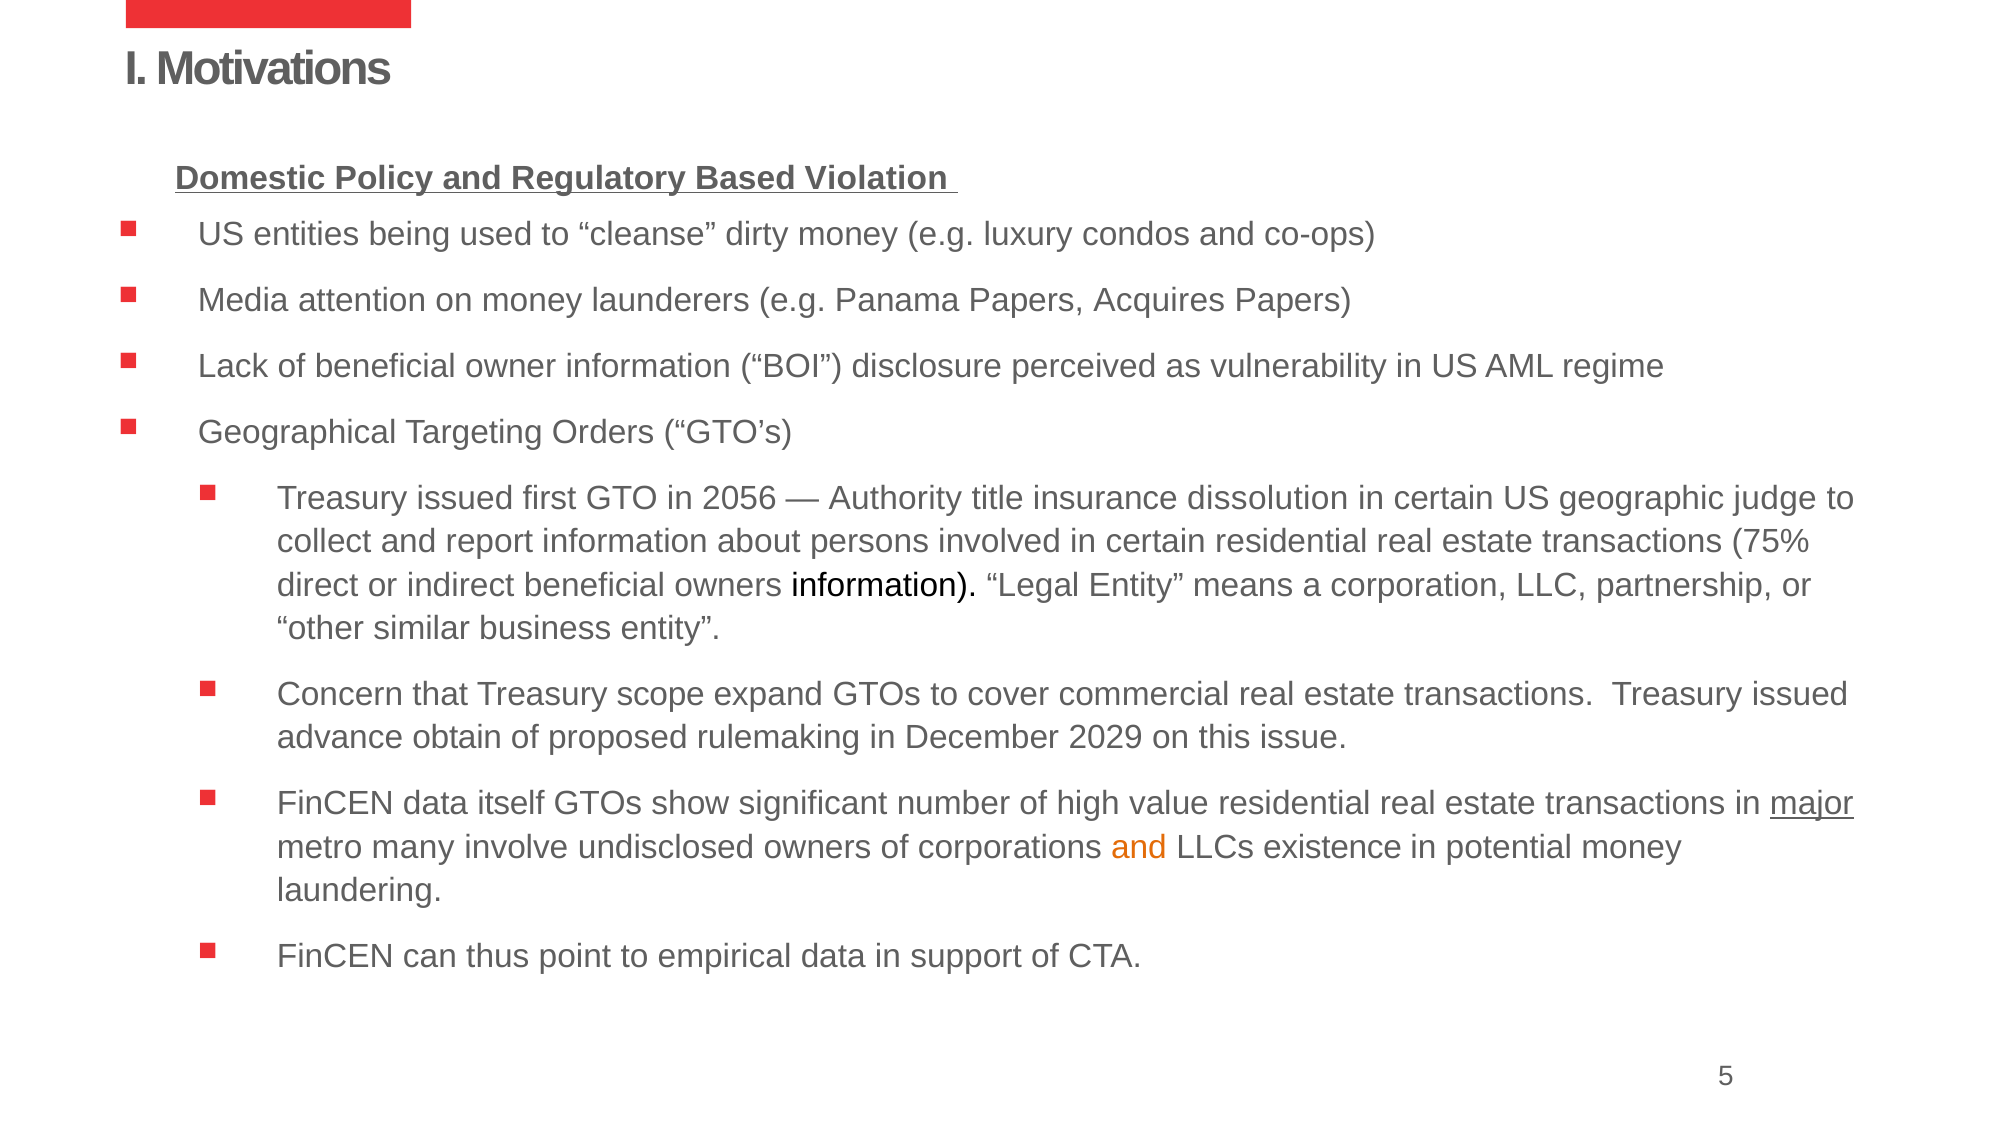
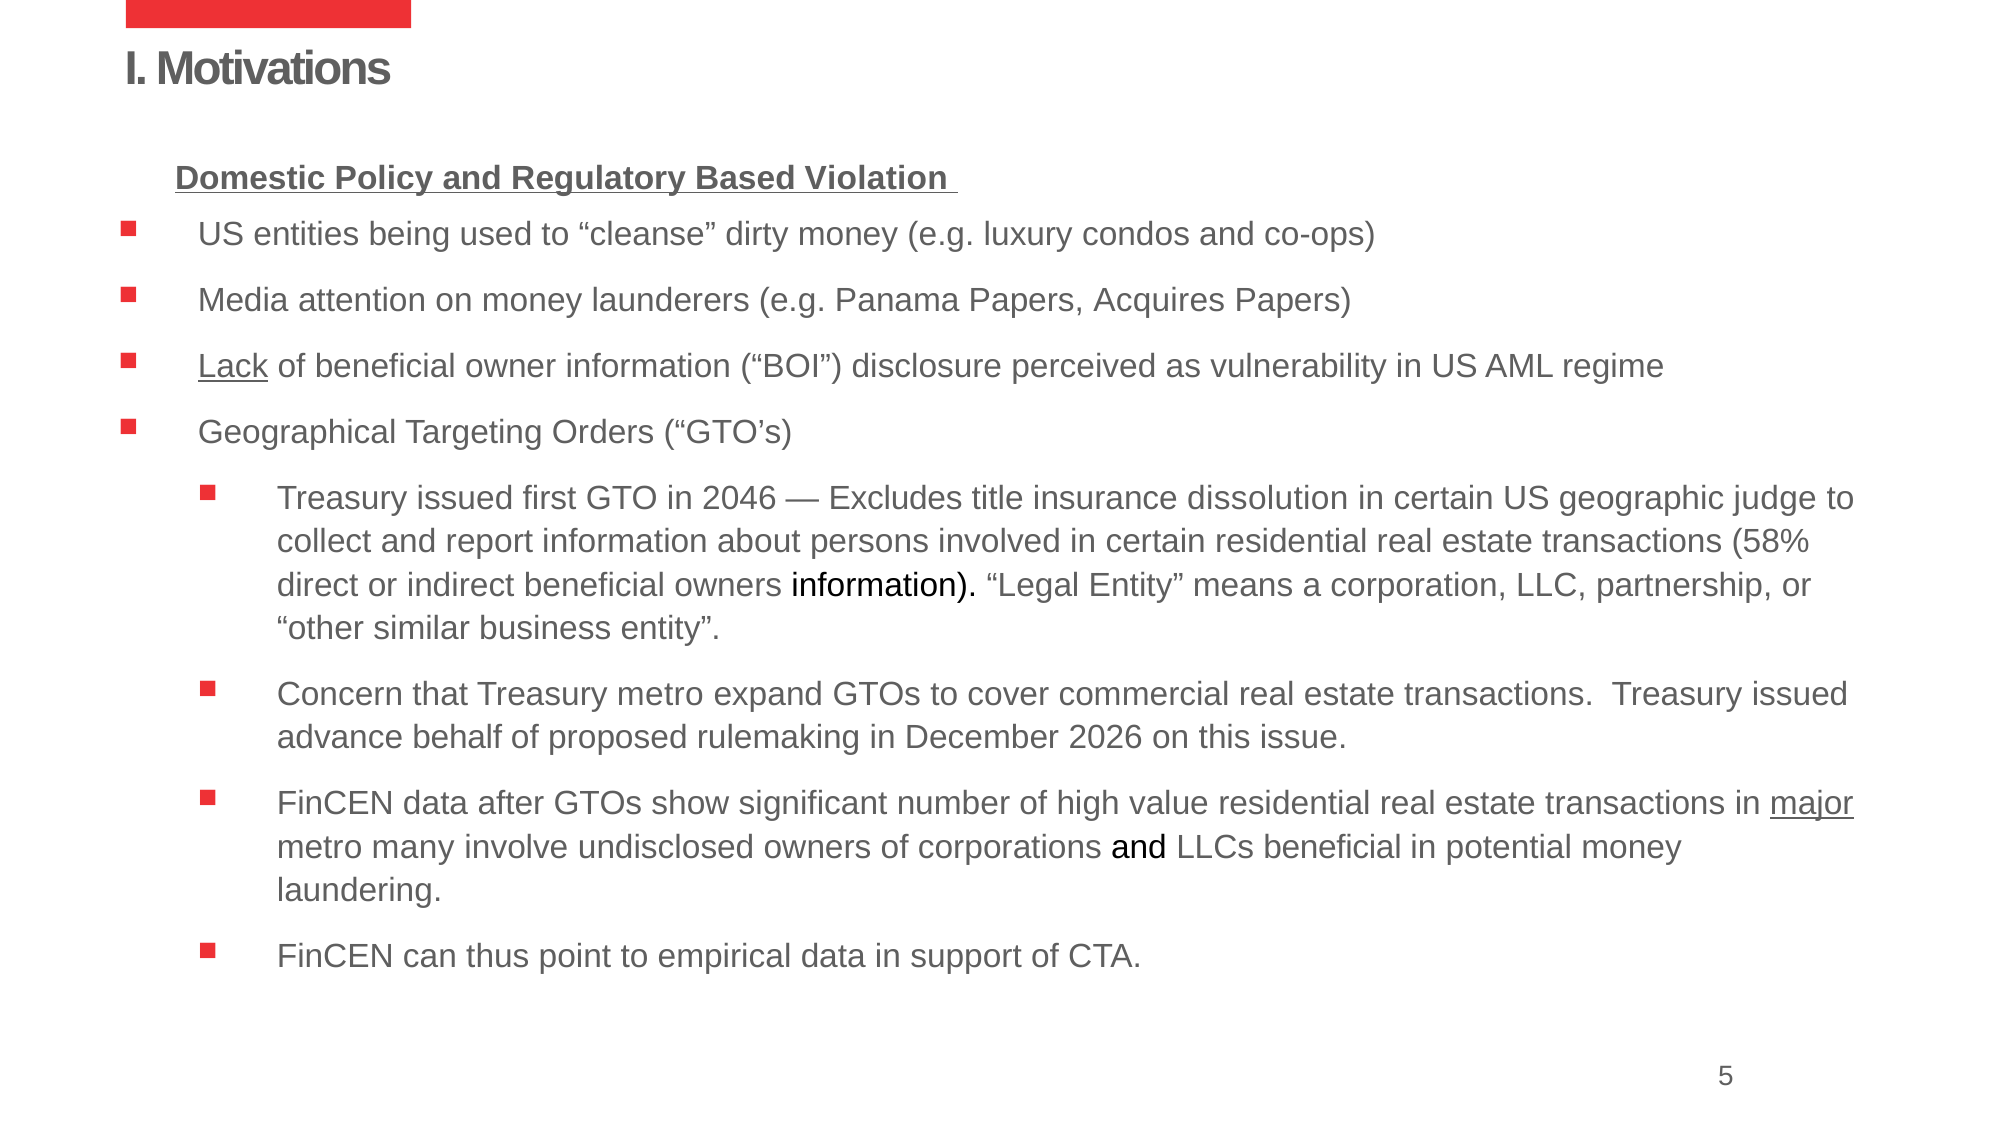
Lack underline: none -> present (233, 366)
2056: 2056 -> 2046 (739, 498)
Authority: Authority -> Excludes (896, 498)
75%: 75% -> 58% (1771, 542)
Treasury scope: scope -> metro (660, 694)
obtain: obtain -> behalf (457, 738)
2029: 2029 -> 2026 (1106, 738)
itself: itself -> after (511, 804)
and colour: orange -> black (1139, 847)
LLCs existence: existence -> beneficial (1333, 847)
